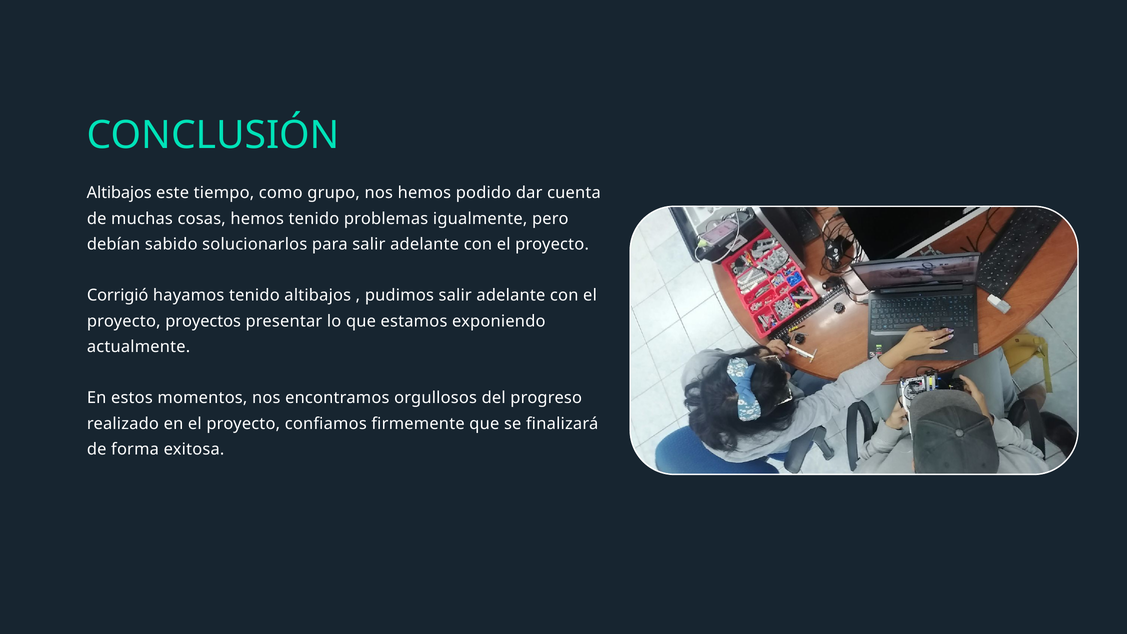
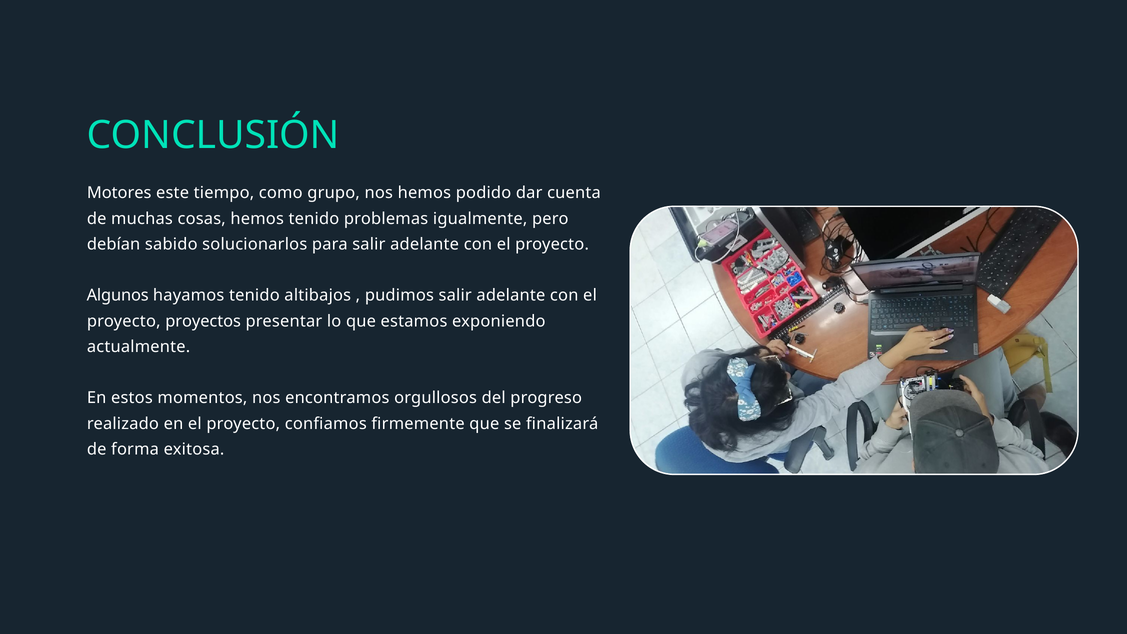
Altibajos: Altibajos -> Motores (119, 193)
Corrigió: Corrigió -> Algunos (118, 296)
